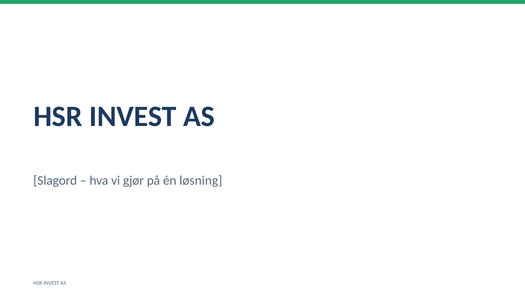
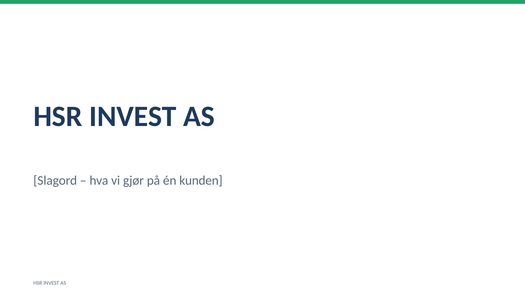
løsning: løsning -> kunden (201, 181)
